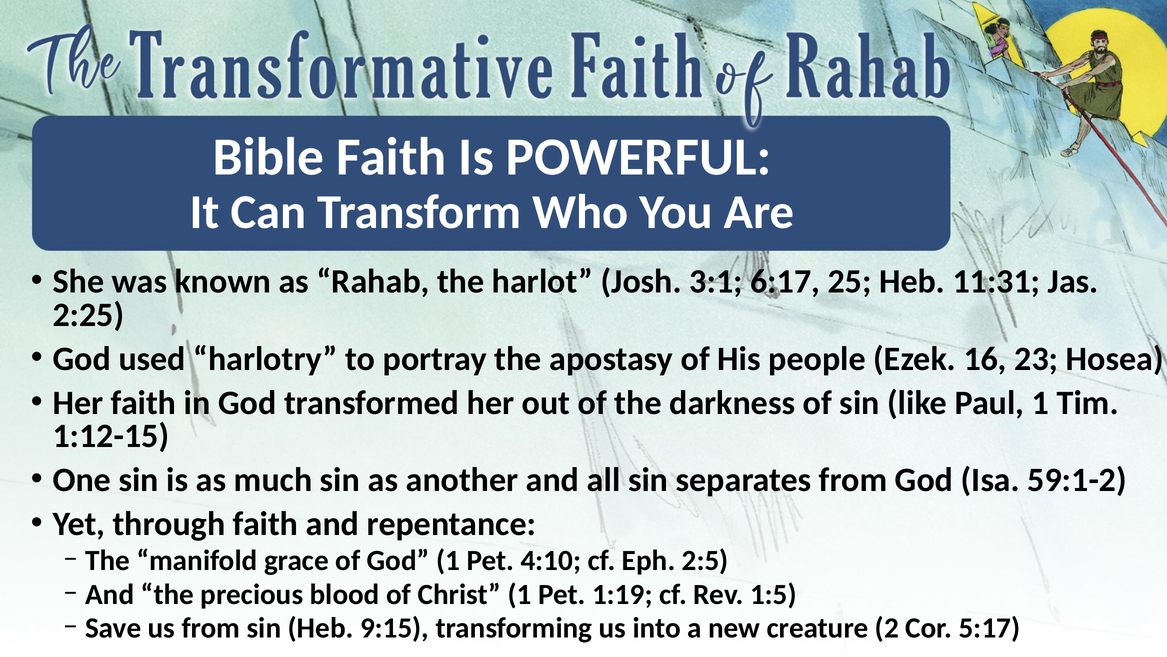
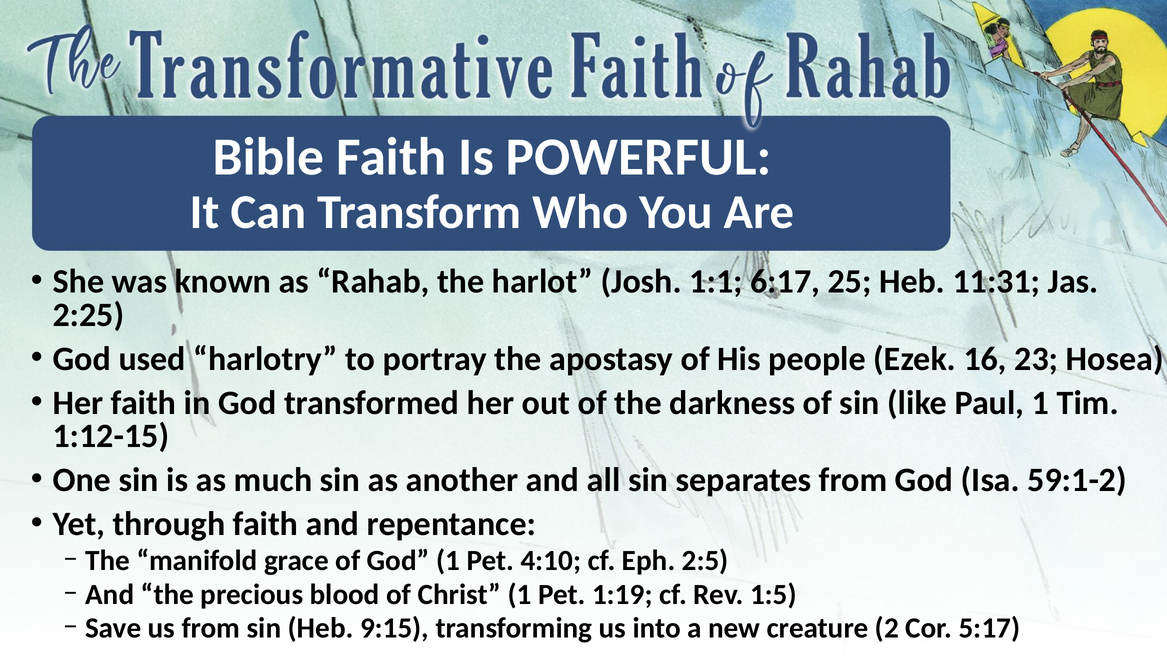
3:1: 3:1 -> 1:1 (716, 281)
